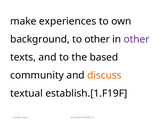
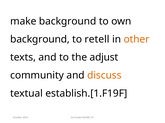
make experiences: experiences -> background (68, 21)
to other: other -> retell (97, 39)
other colour: purple -> orange (137, 39)
based: based -> adjust (104, 58)
